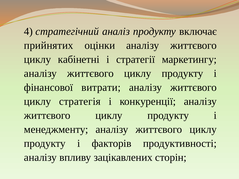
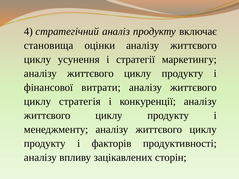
прийнятих: прийнятих -> становища (49, 45)
кабінетні: кабінетні -> усунення (79, 59)
